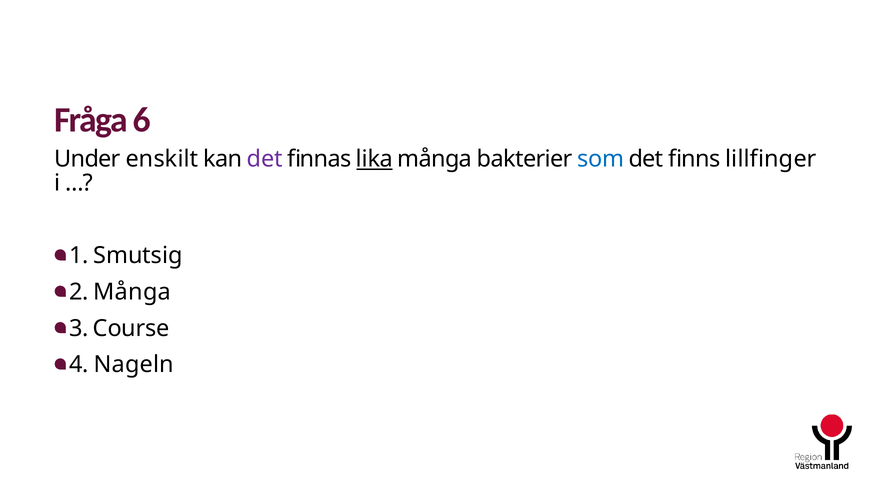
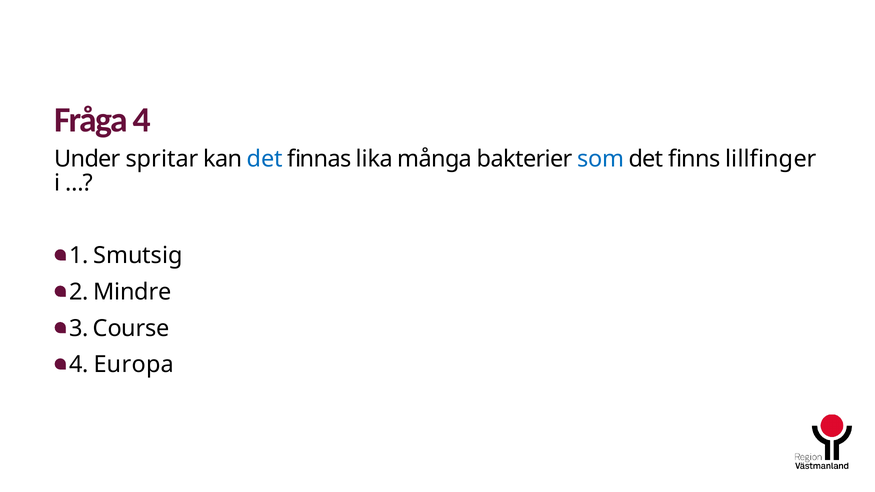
Fråga 6: 6 -> 4 (142, 120)
enskilt: enskilt -> spritar (162, 159)
det colour: purple -> blue (265, 159)
lika underline: present -> none (375, 159)
2 Många: Många -> Mindre (132, 292)
Nageln: Nageln -> Europa (134, 365)
